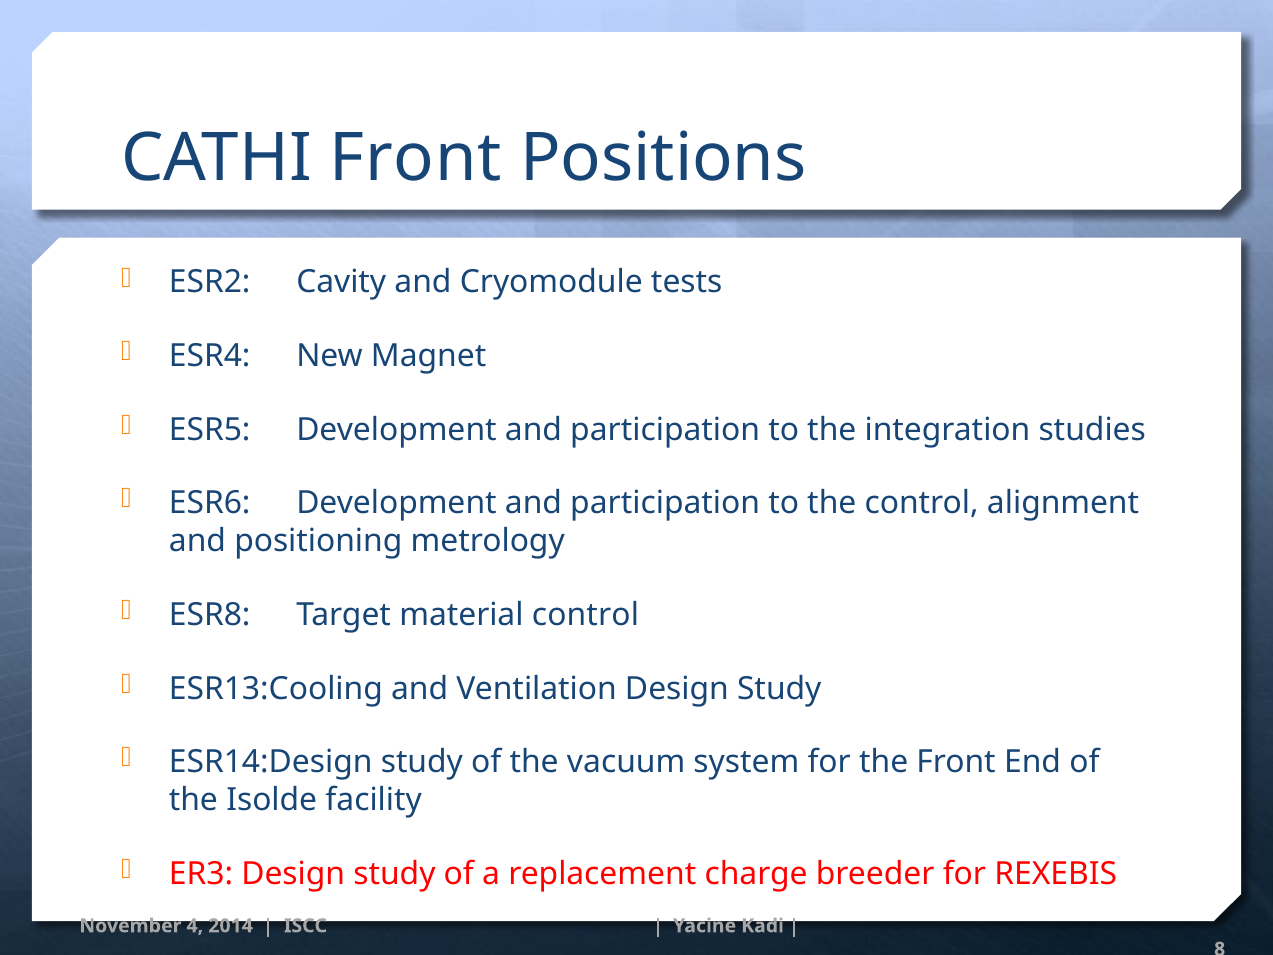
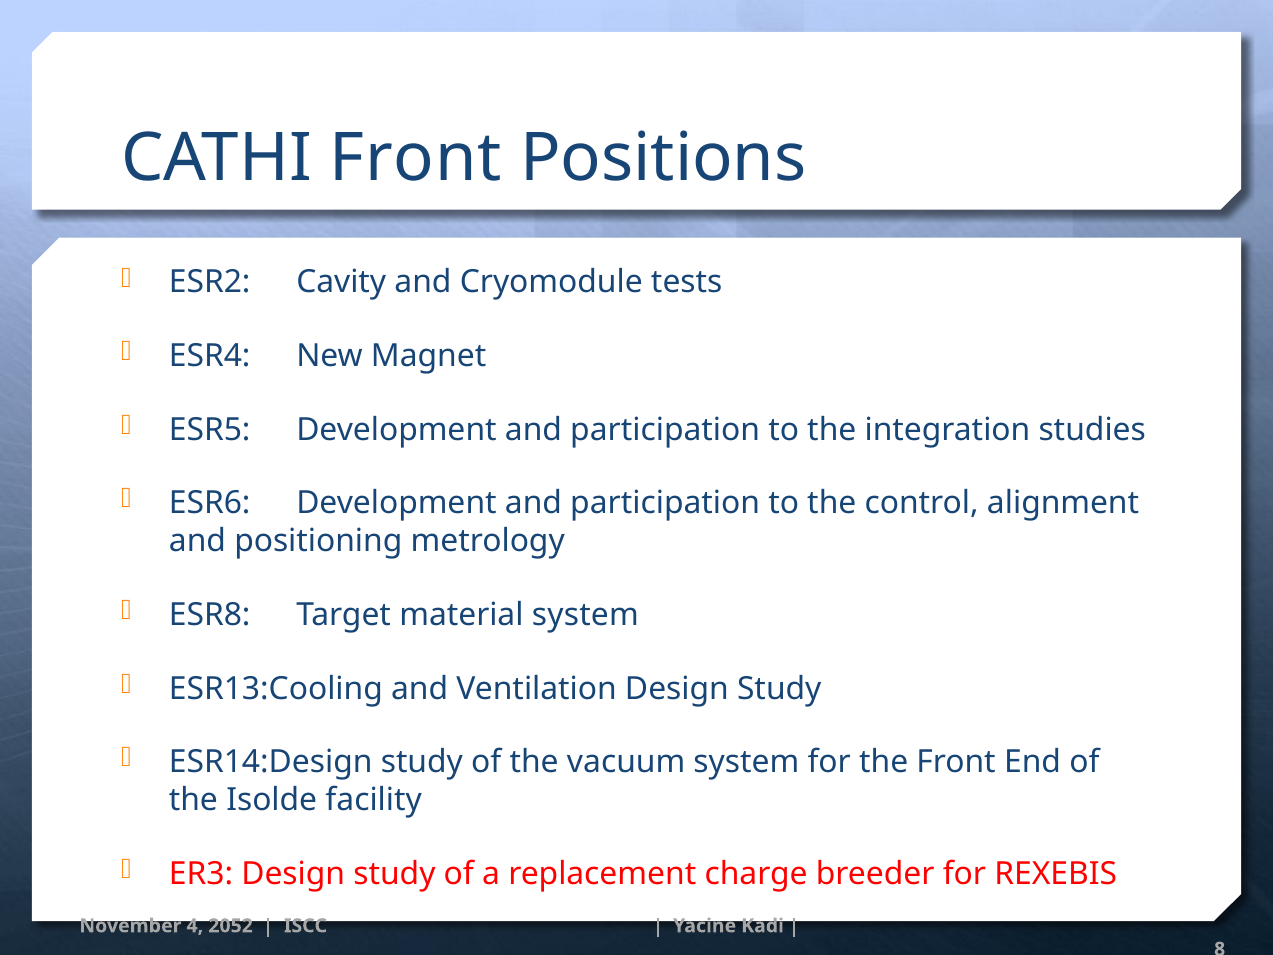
material control: control -> system (585, 615)
2014: 2014 -> 2052 (231, 926)
